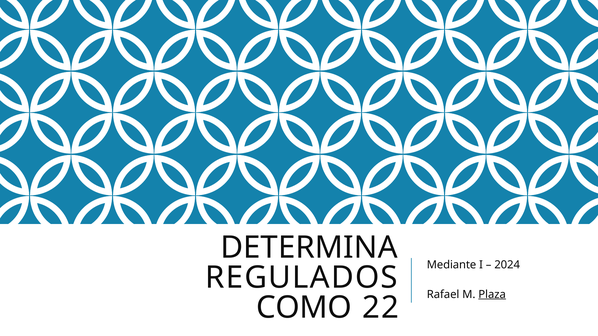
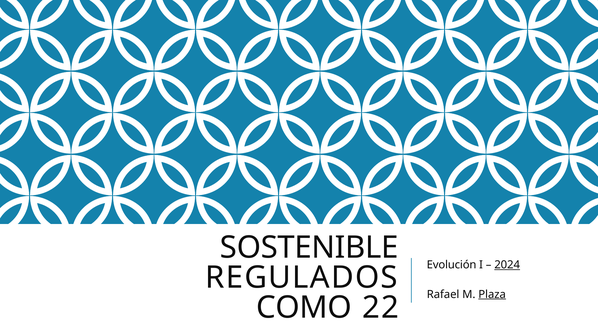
DETERMINA: DETERMINA -> SOSTENIBLE (309, 248)
Mediante: Mediante -> Evolución (452, 265)
2024 underline: none -> present (507, 265)
